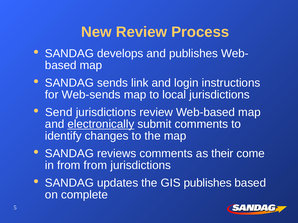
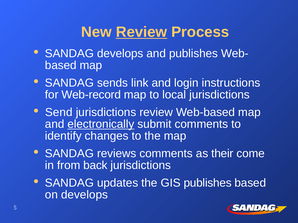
Review underline: none -> present (141, 32)
Web-sends: Web-sends -> Web-record (91, 95)
from from: from -> back (95, 166)
on complete: complete -> develops (84, 195)
